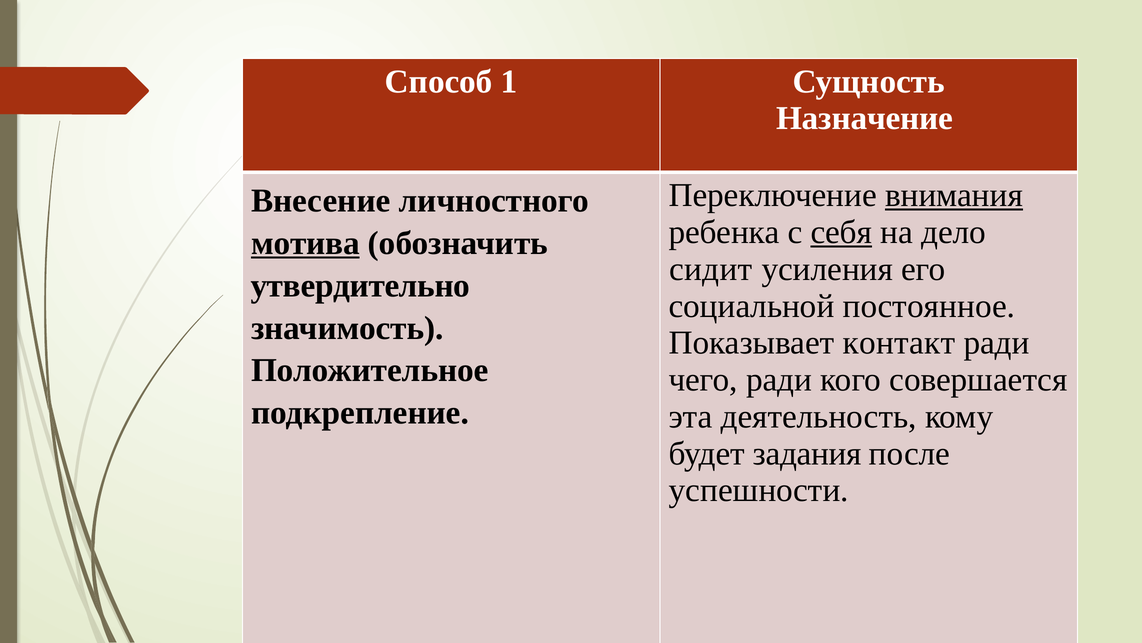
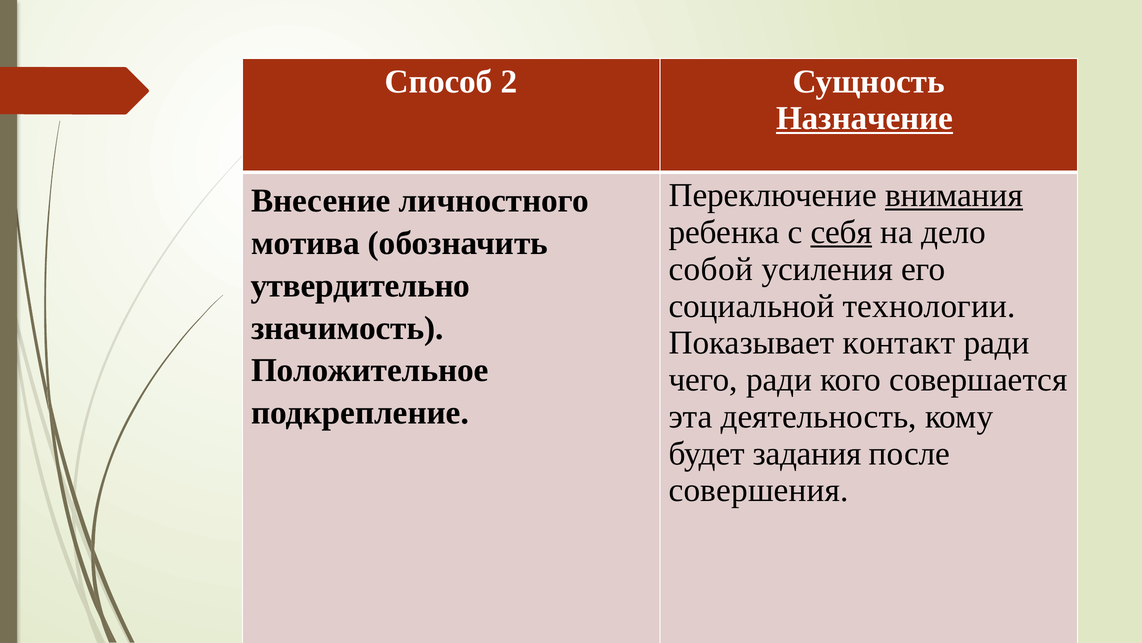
1: 1 -> 2 (509, 81)
Назначение underline: none -> present (865, 118)
мотива underline: present -> none (305, 243)
сидит: сидит -> собой (711, 269)
постоянное: постоянное -> технологии (929, 306)
успешности: успешности -> совершения (759, 490)
